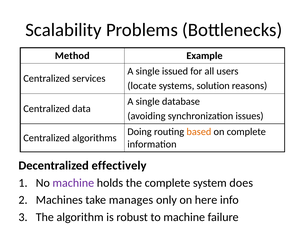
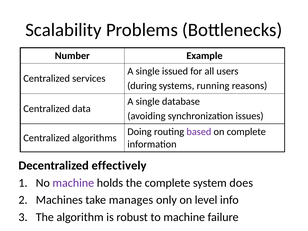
Method: Method -> Number (72, 56)
locate: locate -> during (142, 86)
solution: solution -> running (213, 86)
based colour: orange -> purple (199, 132)
here: here -> level (206, 200)
